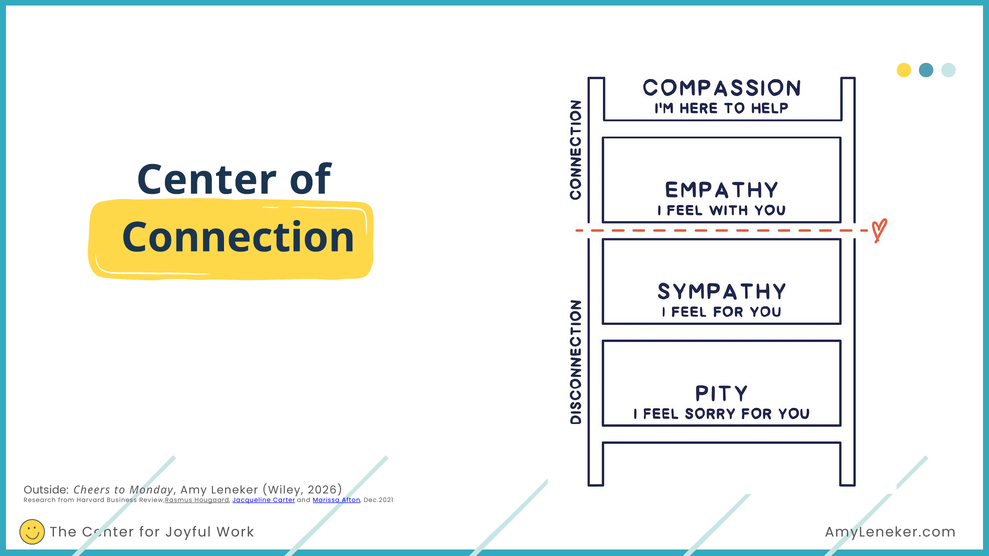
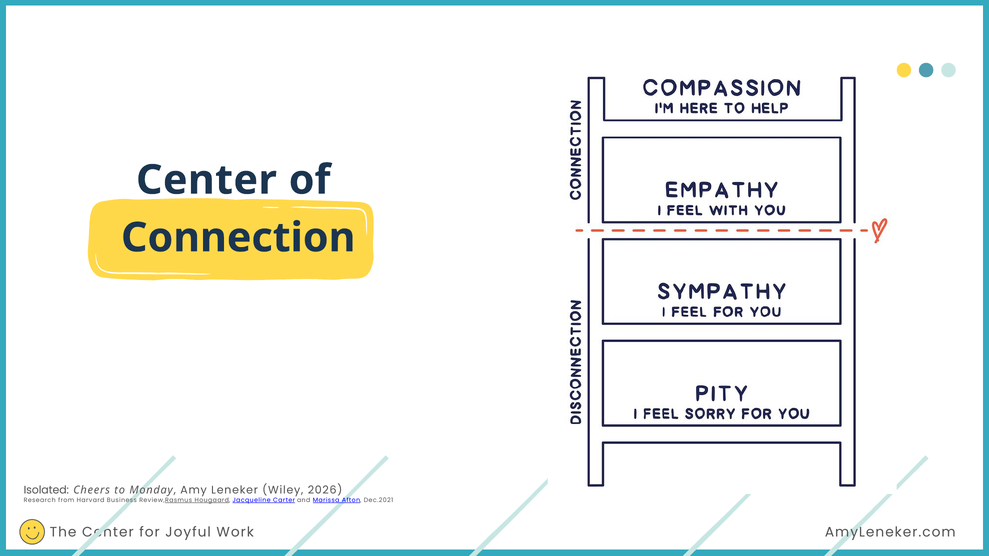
Outside: Outside -> Isolated (46, 491)
